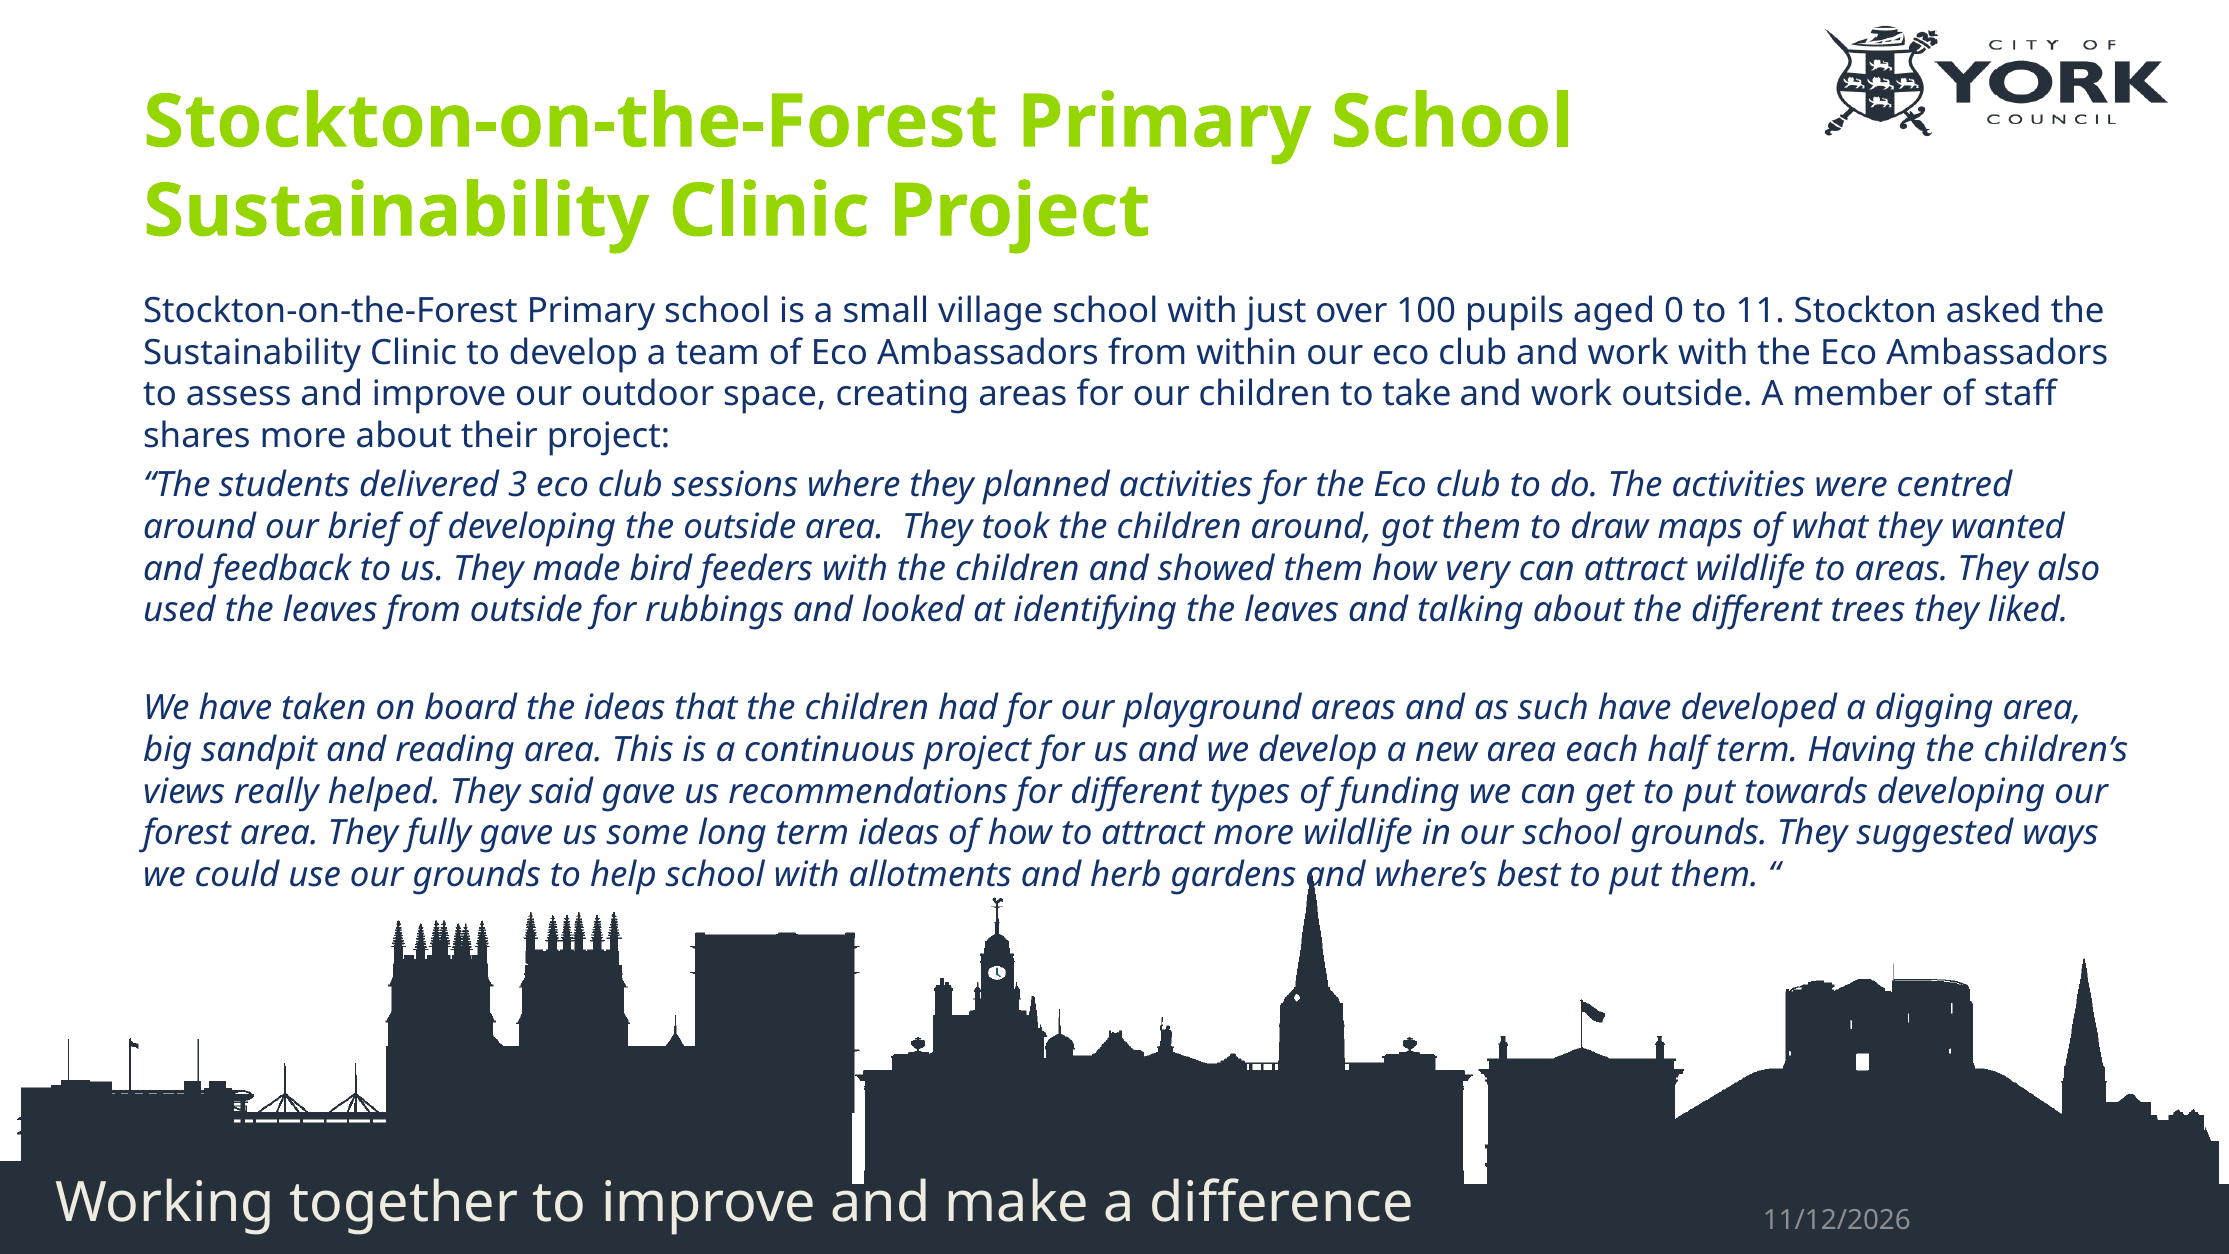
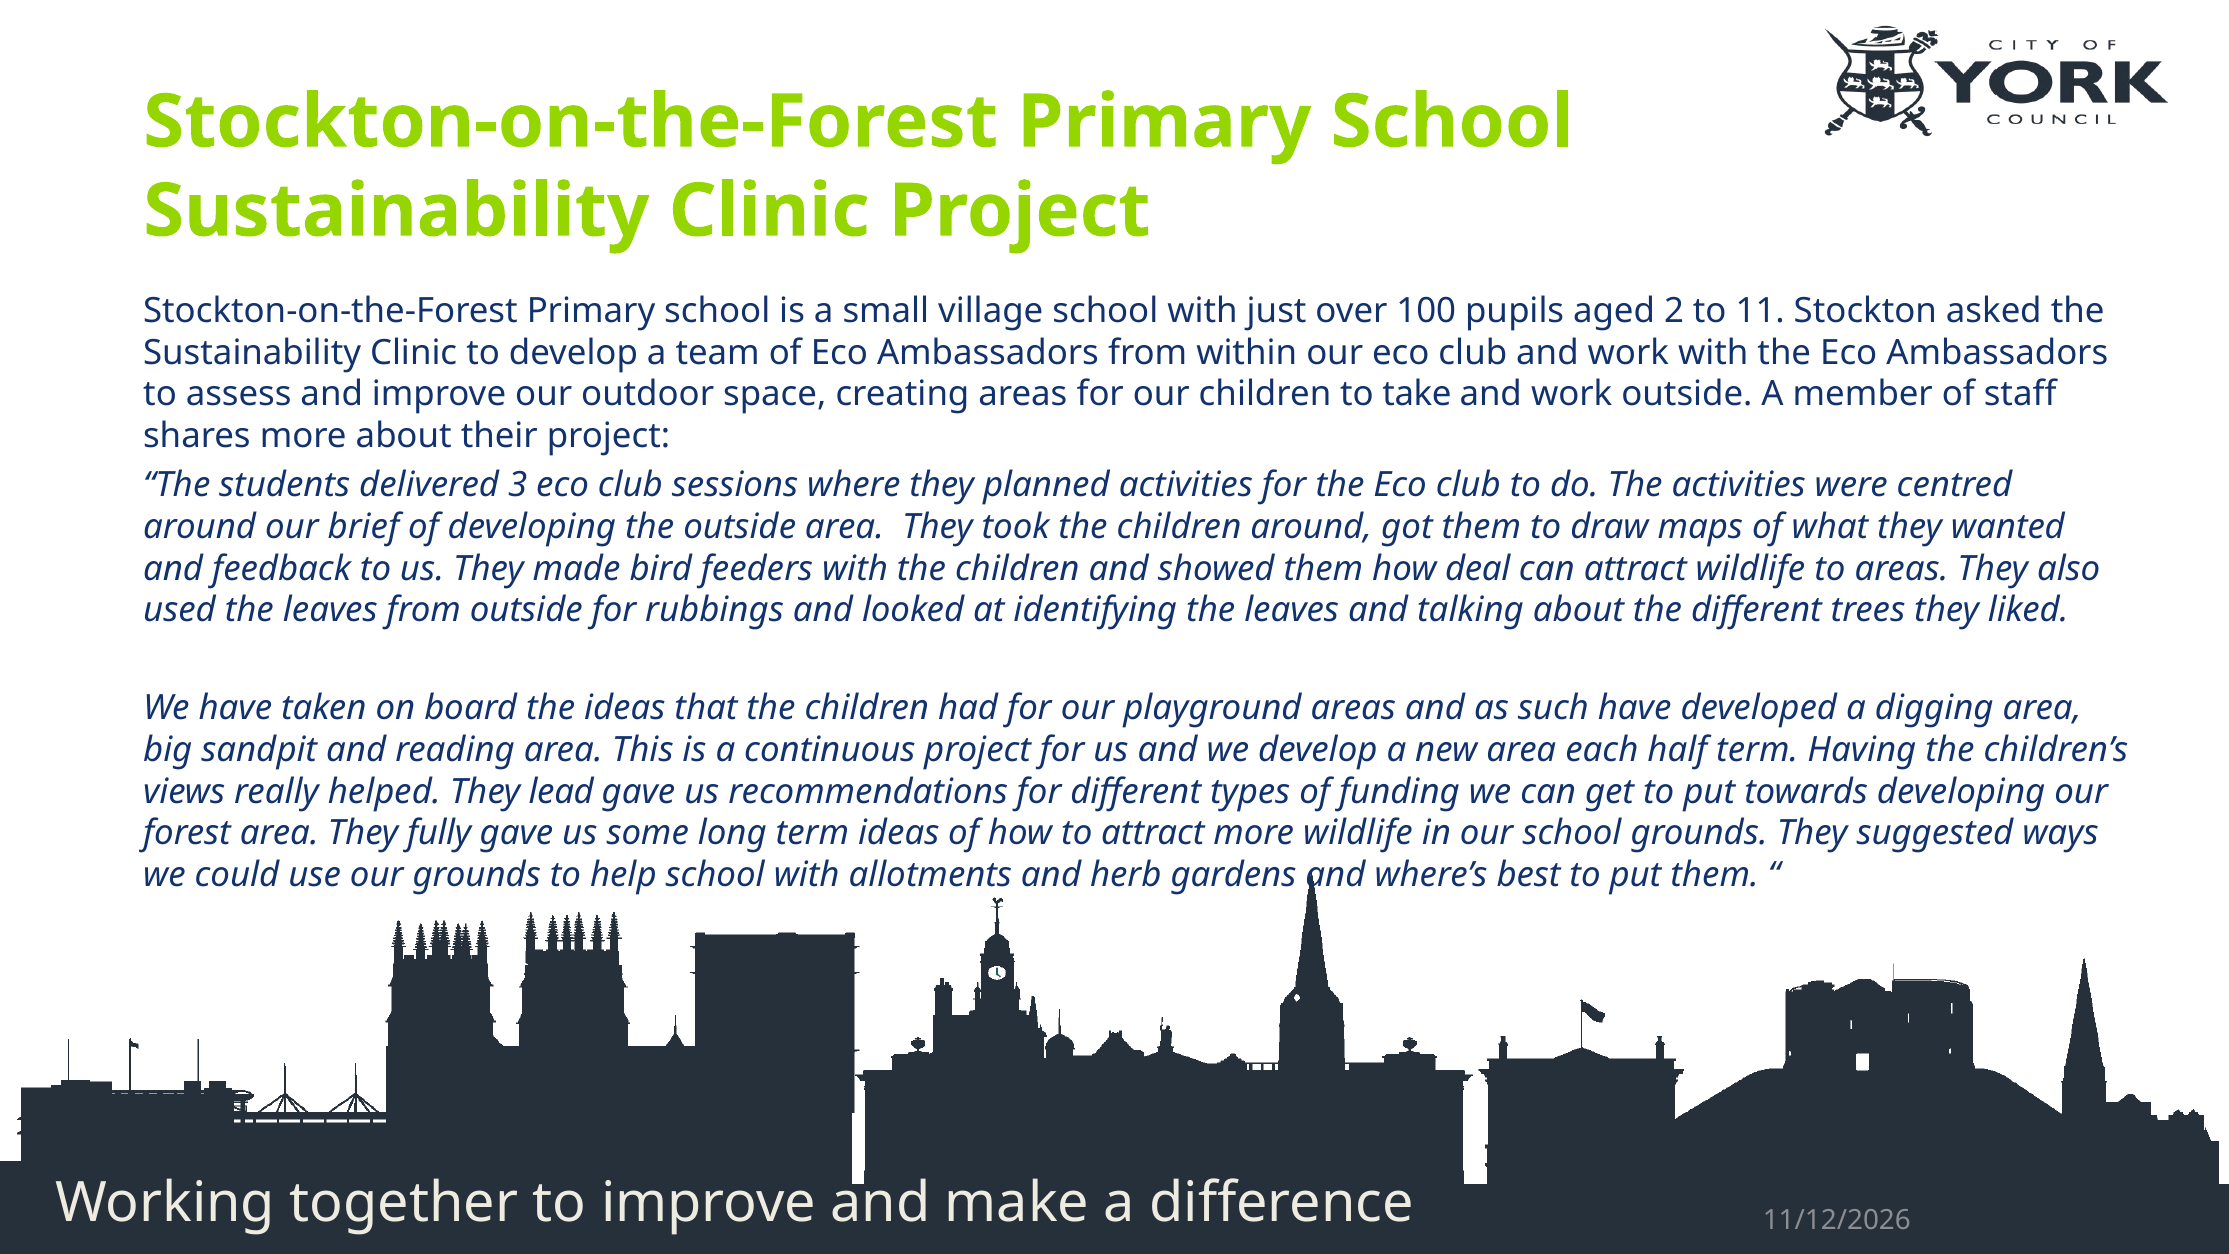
0: 0 -> 2 (1674, 311)
very: very -> deal (1478, 568)
said: said -> lead (561, 791)
